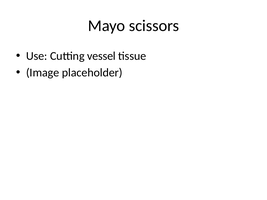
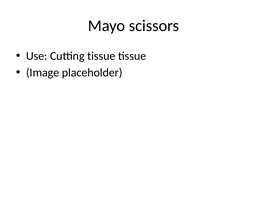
Cutting vessel: vessel -> tissue (101, 56)
